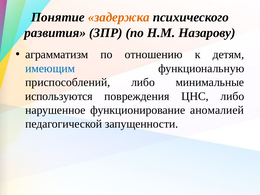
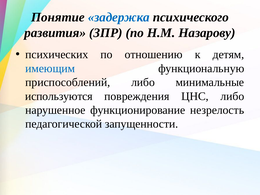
задержка colour: orange -> blue (119, 17)
аграмматизм: аграмматизм -> психических (57, 55)
аномалией: аномалией -> незрелость (217, 110)
